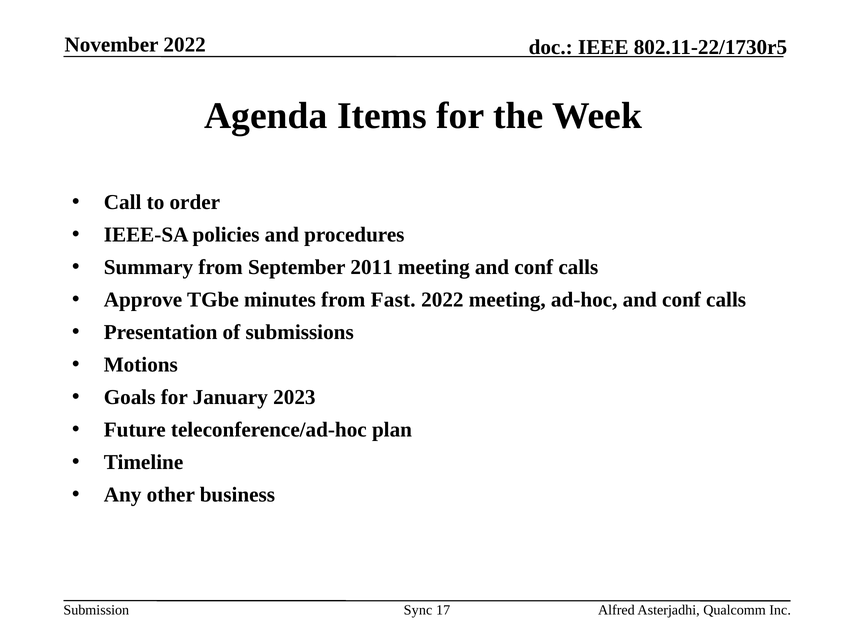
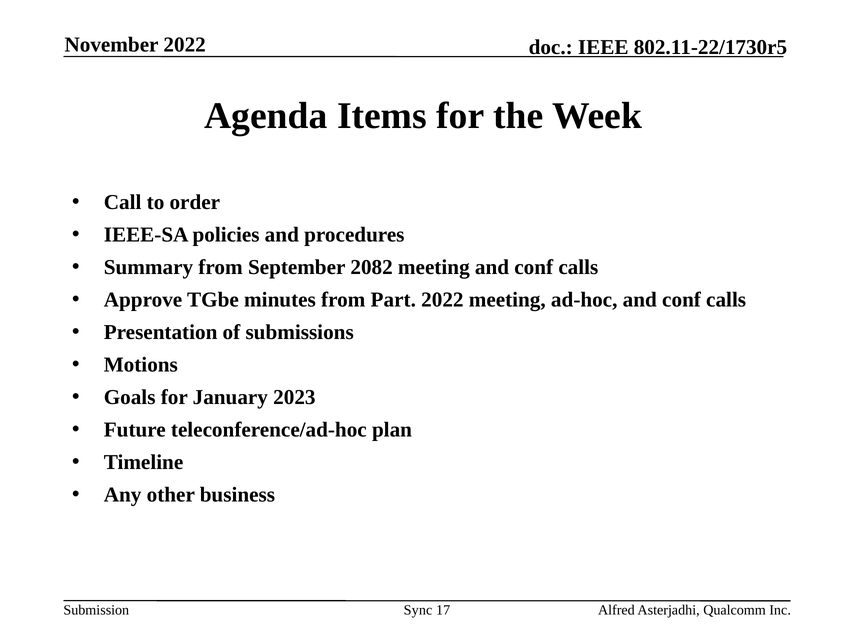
2011: 2011 -> 2082 (372, 267)
Fast: Fast -> Part (393, 299)
